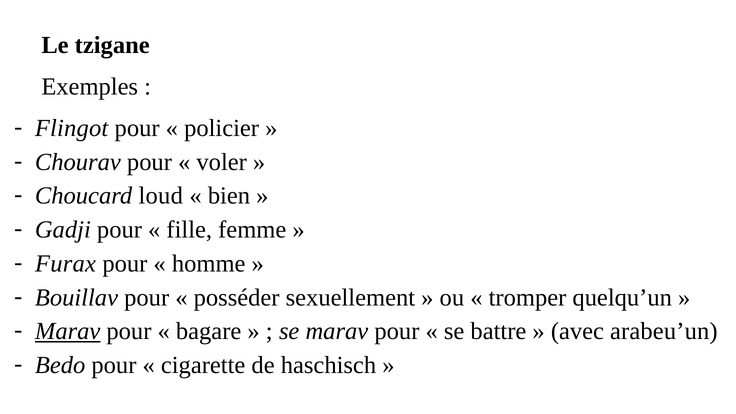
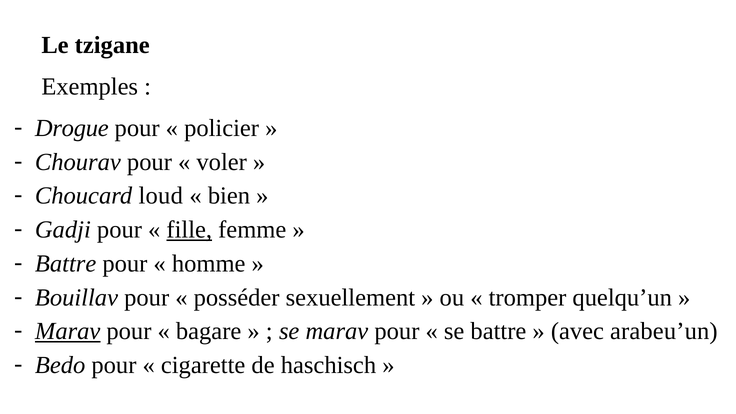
Flingot: Flingot -> Drogue (72, 128)
fille underline: none -> present (189, 230)
Furax: Furax -> Battre (66, 264)
